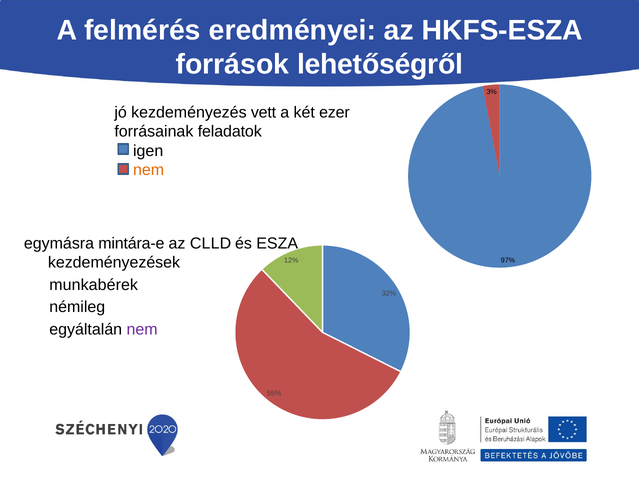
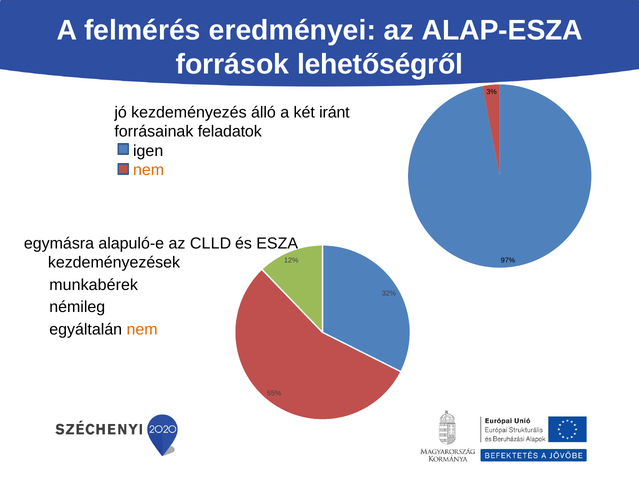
HKFS-ESZA: HKFS-ESZA -> ALAP-ESZA (502, 30)
vett: vett -> álló (263, 113)
ezer: ezer -> iránt (334, 113)
mintára-e: mintára-e -> alapuló-e (131, 243)
nem colour: purple -> orange (142, 330)
